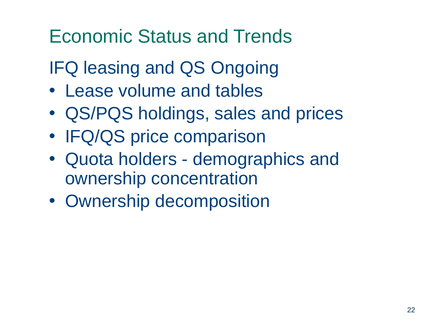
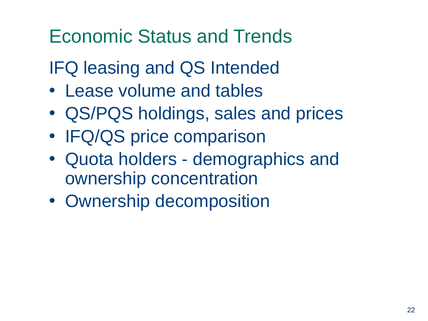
Ongoing: Ongoing -> Intended (245, 68)
